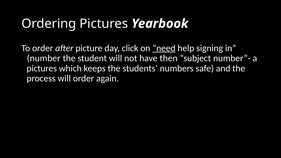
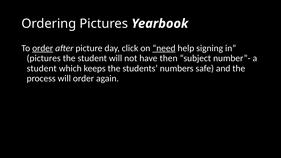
order underline: none -> present (43, 48)
number: number -> pictures (44, 58)
pictures: pictures -> student (42, 68)
